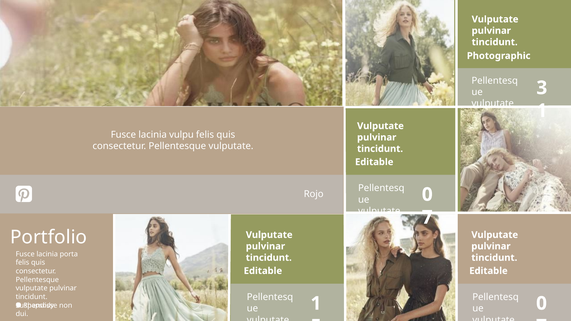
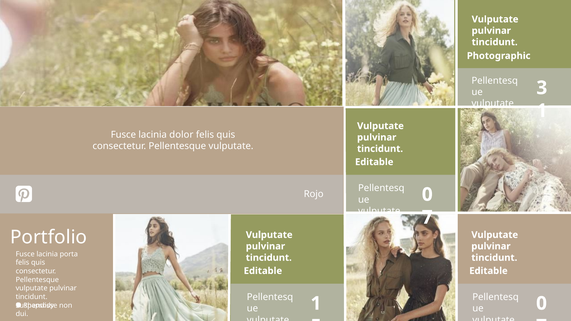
vulpu: vulpu -> dolor (181, 135)
